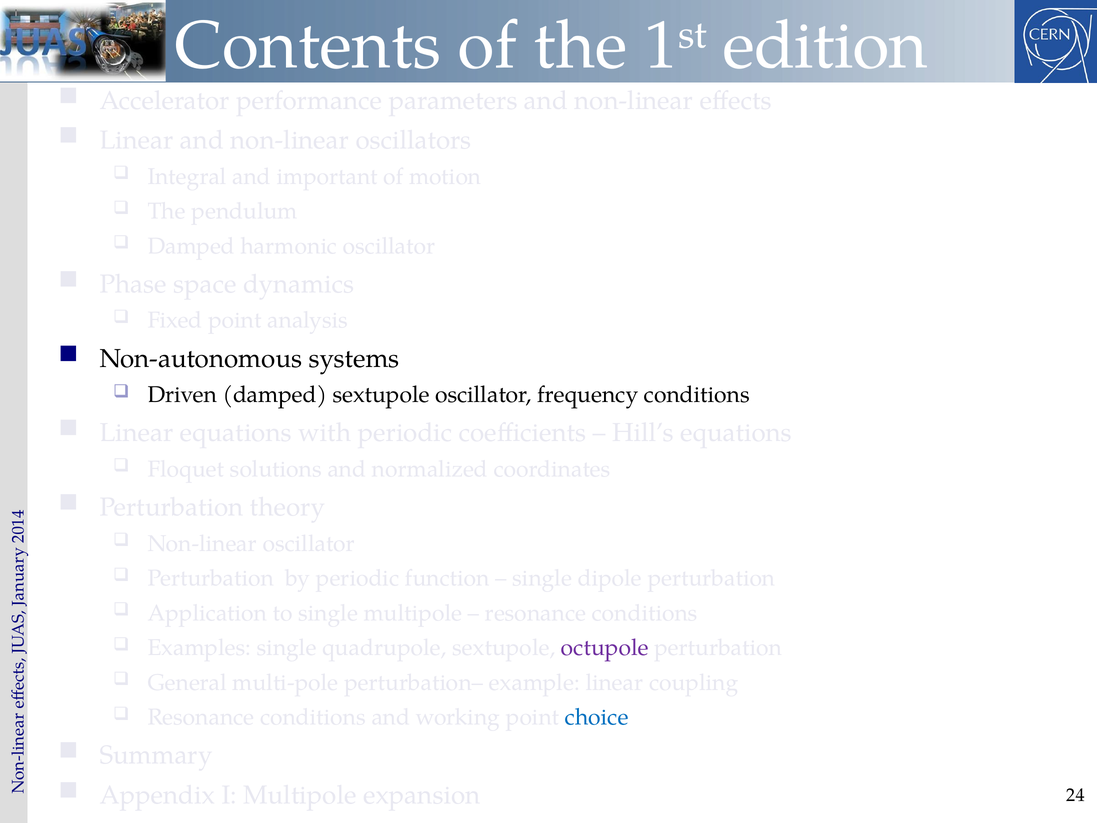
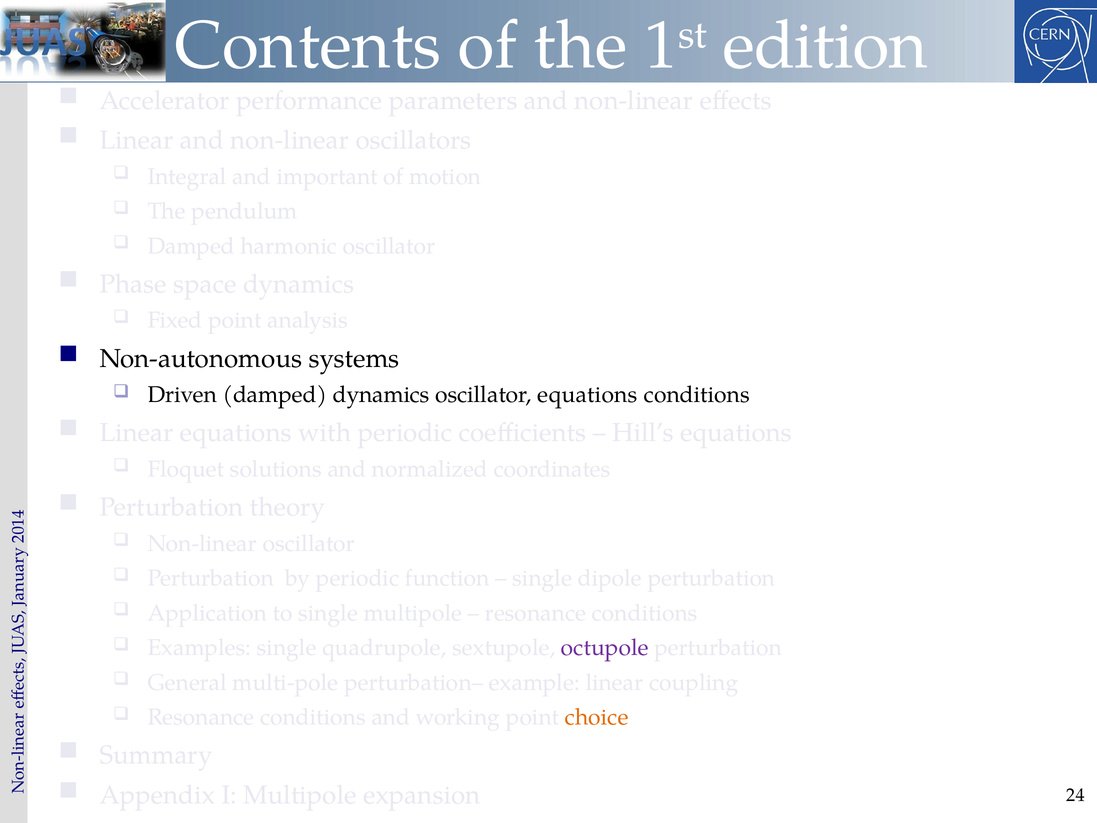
damped sextupole: sextupole -> dynamics (381, 395)
oscillator frequency: frequency -> equations (588, 395)
choice colour: blue -> orange (597, 717)
